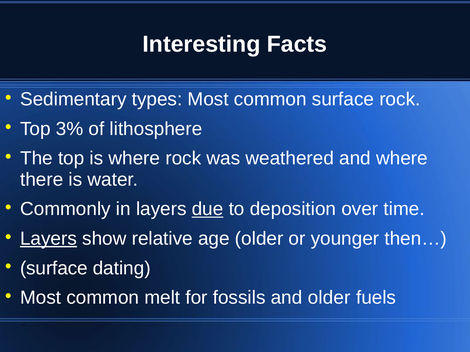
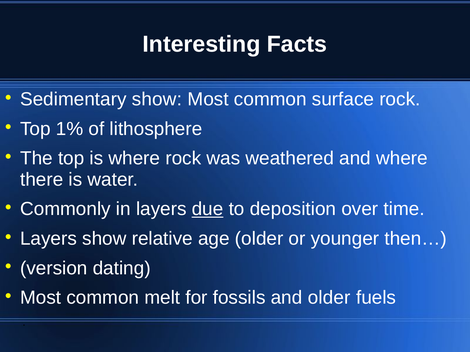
Sedimentary types: types -> show (157, 99)
3%: 3% -> 1% (70, 129)
Layers underline: present -> none (49, 239)
surface: surface -> version (54, 268)
